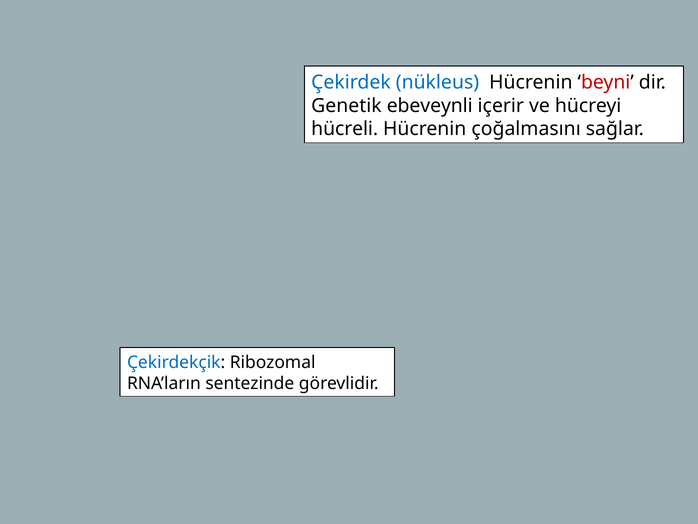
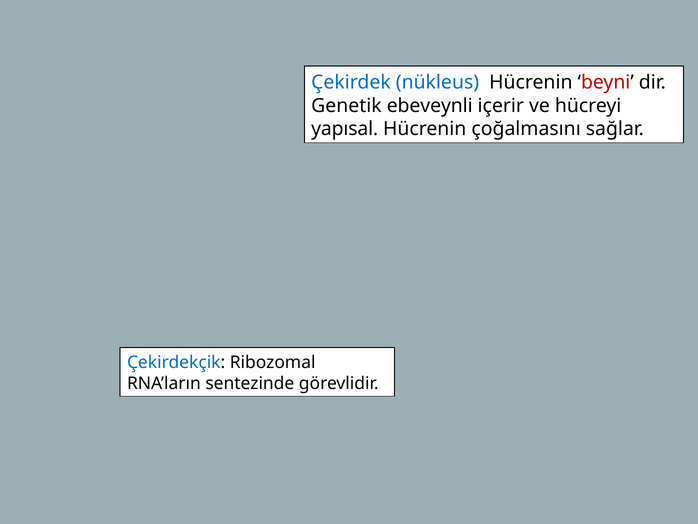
hücreli: hücreli -> yapısal (345, 129)
